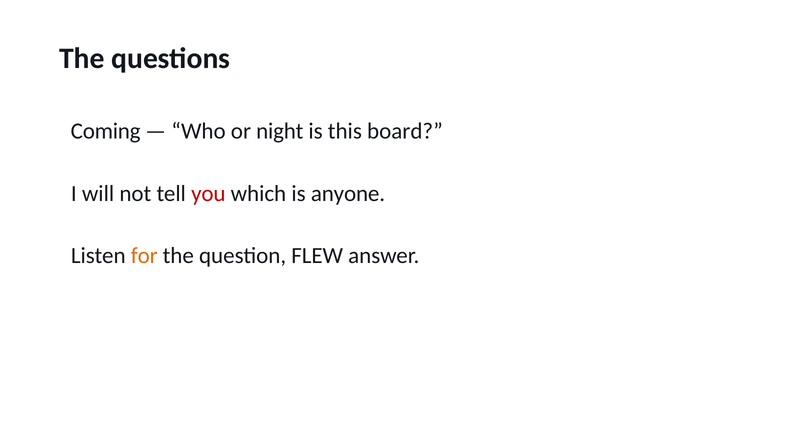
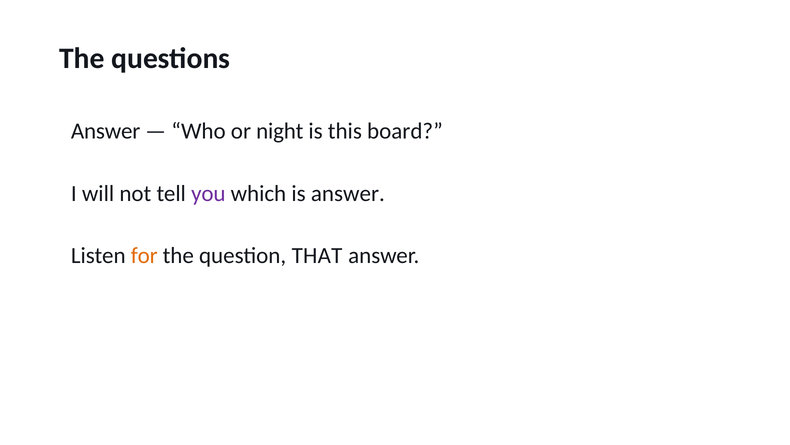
Coming: Coming -> Answer (106, 131)
you colour: red -> purple (208, 193)
is anyone: anyone -> answer (348, 193)
FLEW: FLEW -> THAT (317, 255)
